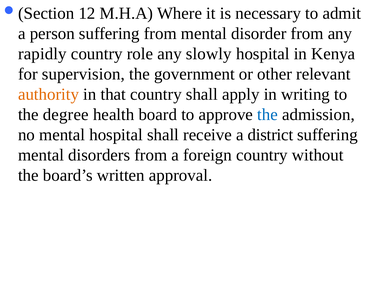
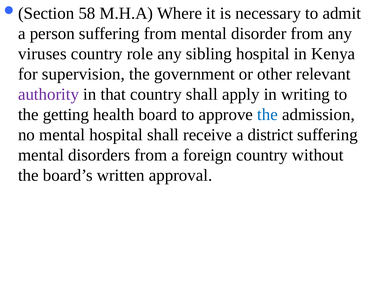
12: 12 -> 58 (87, 13)
rapidly: rapidly -> viruses (42, 54)
slowly: slowly -> sibling (209, 54)
authority colour: orange -> purple (49, 94)
degree: degree -> getting (66, 115)
